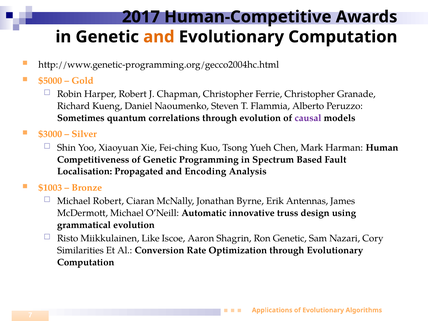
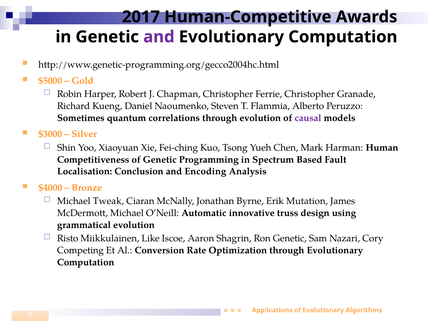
and colour: orange -> purple (159, 37)
Propagated: Propagated -> Conclusion (139, 172)
$1003: $1003 -> $4000 (50, 188)
Michael Robert: Robert -> Tweak (108, 201)
Antennas: Antennas -> Mutation (307, 201)
Similarities: Similarities -> Competing (80, 250)
